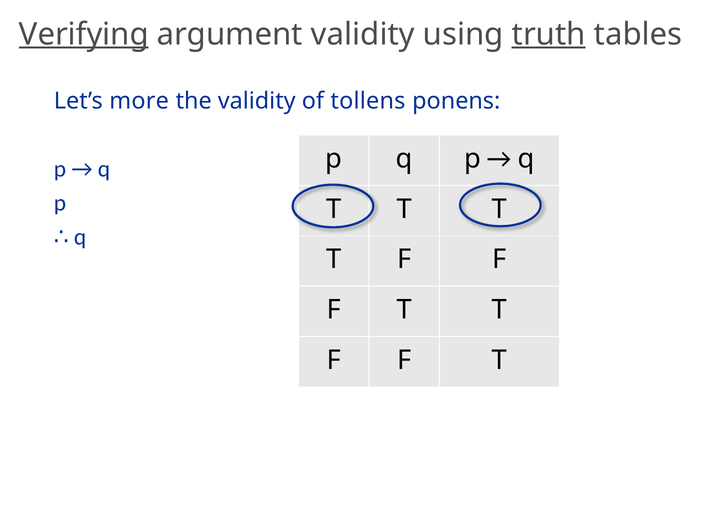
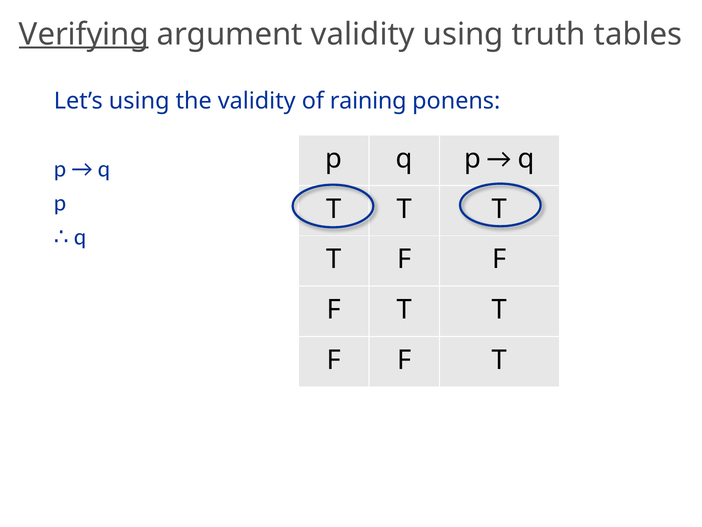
truth underline: present -> none (549, 34)
Let’s more: more -> using (139, 101)
tollens: tollens -> raining (368, 101)
